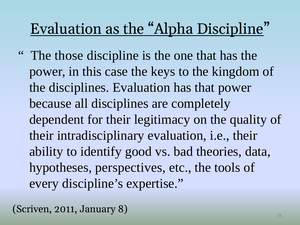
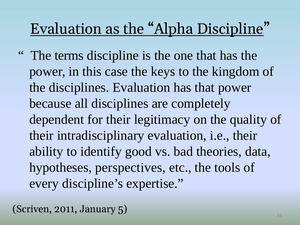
those: those -> terms (69, 55)
8: 8 -> 5 (123, 209)
